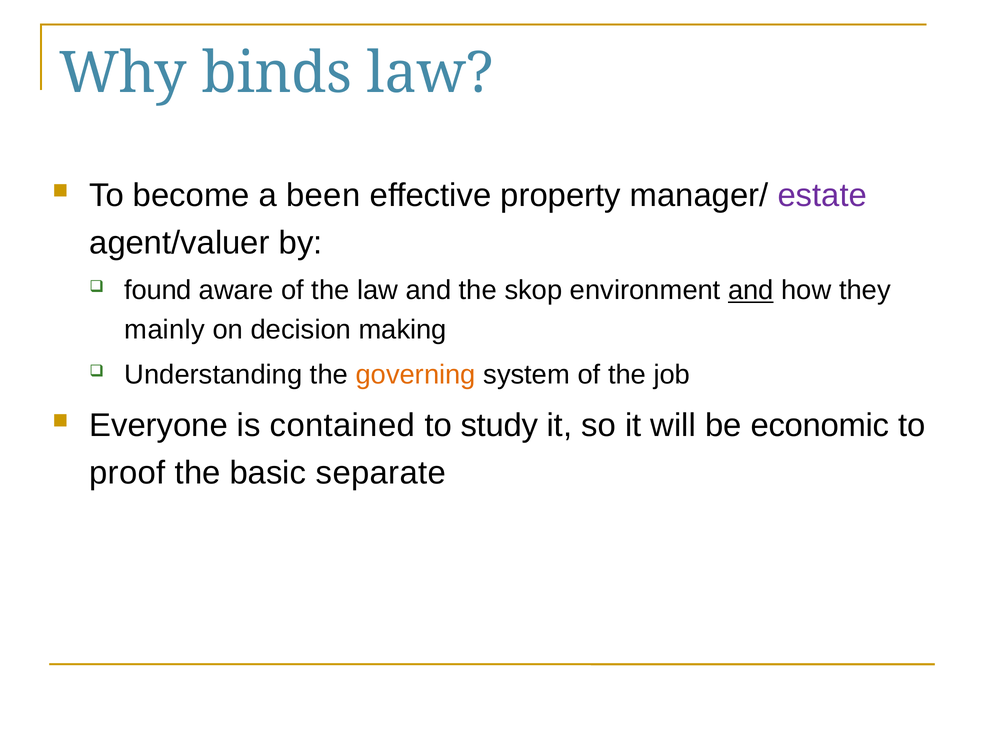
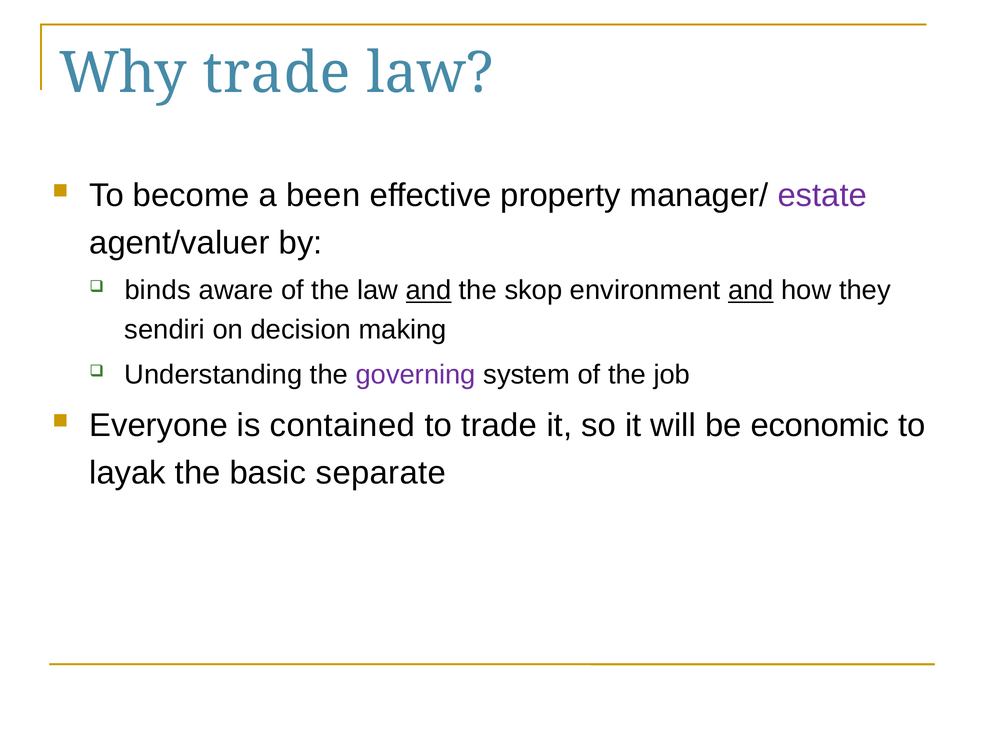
Why binds: binds -> trade (277, 73)
found: found -> binds (158, 290)
and underline: none -> present (429, 290)
mainly: mainly -> sendiri (165, 330)
governing colour: orange -> purple (416, 375)
to study: study -> trade (499, 425)
proof: proof -> layak (128, 473)
